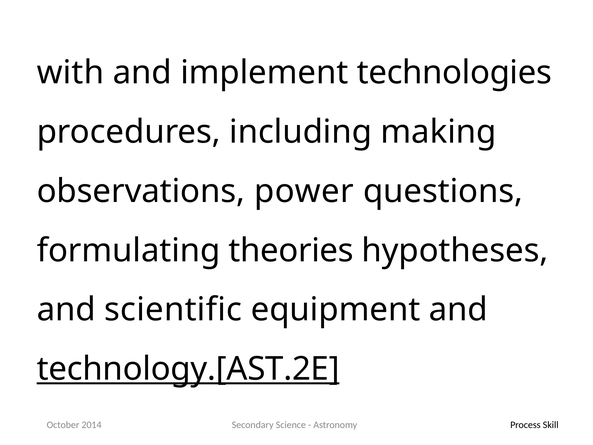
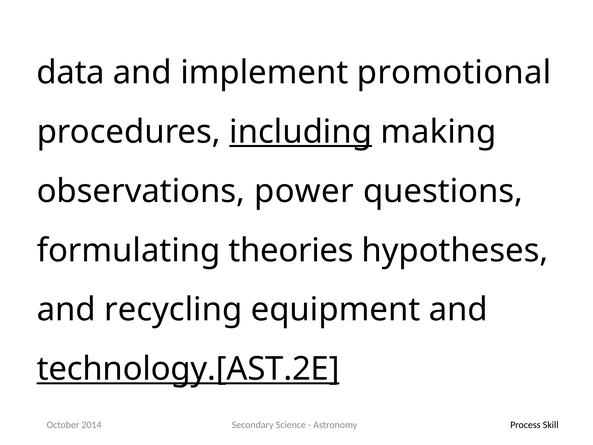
with: with -> data (71, 72)
technologies: technologies -> promotional (454, 72)
including underline: none -> present (301, 132)
scientific: scientific -> recycling (173, 310)
